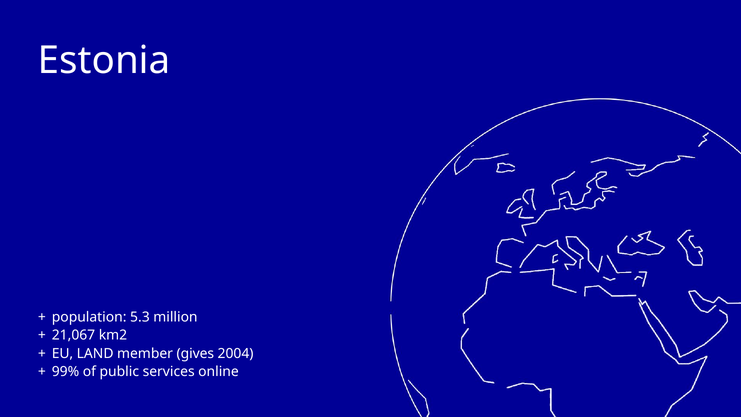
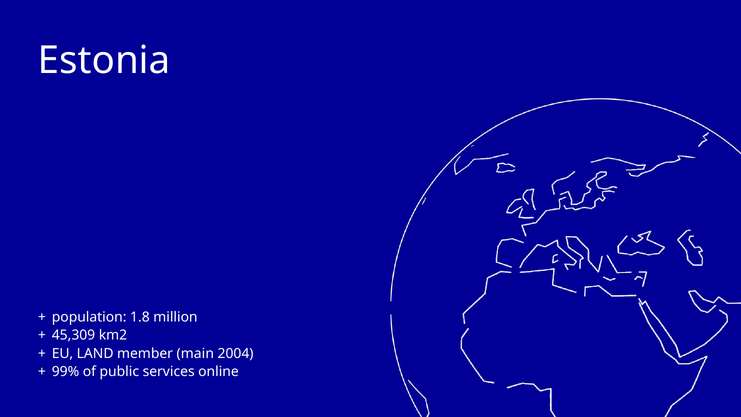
5.3: 5.3 -> 1.8 (140, 317)
21,067: 21,067 -> 45,309 (73, 335)
gives: gives -> main (195, 353)
